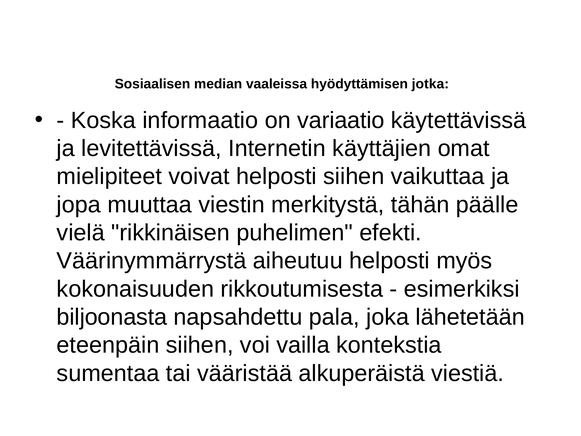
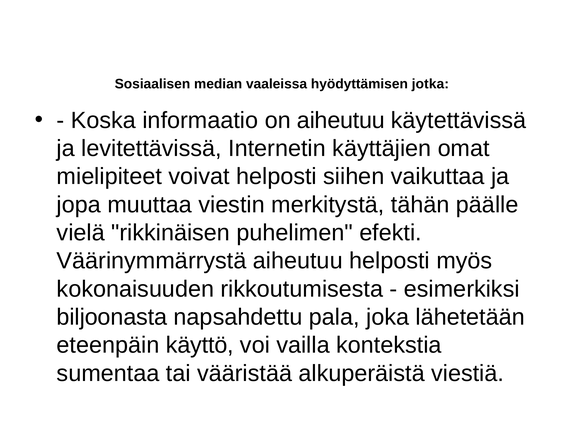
on variaatio: variaatio -> aiheutuu (341, 120)
eteenpäin siihen: siihen -> käyttö (200, 345)
